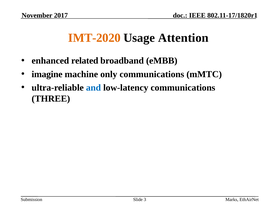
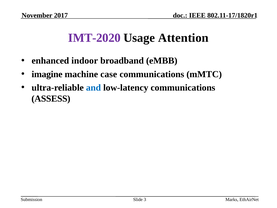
IMT-2020 colour: orange -> purple (94, 38)
related: related -> indoor (85, 61)
only: only -> case (109, 74)
THREE: THREE -> ASSESS (51, 99)
